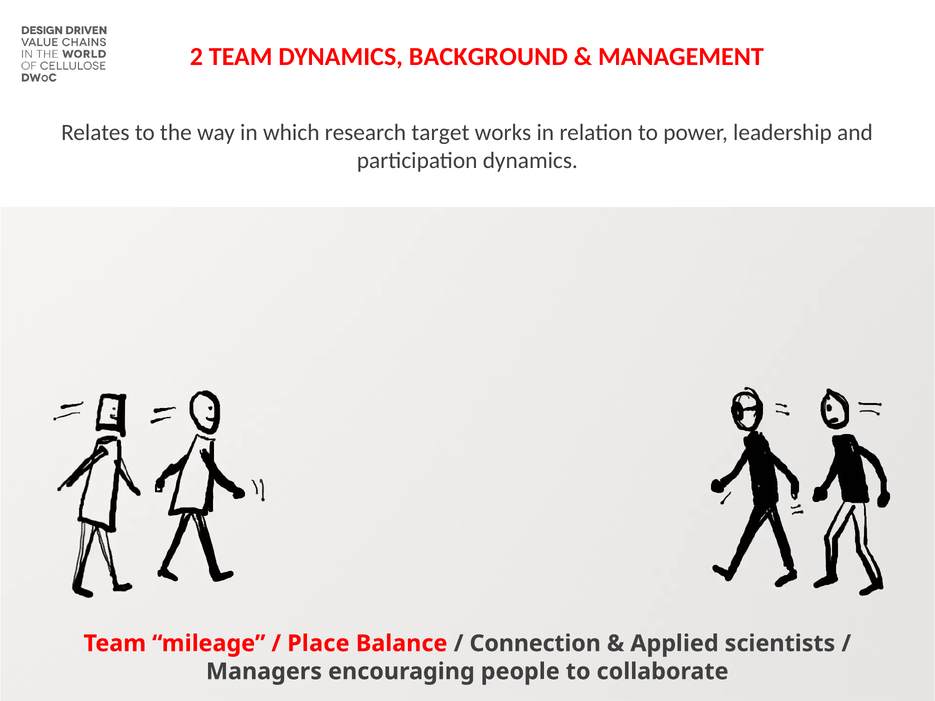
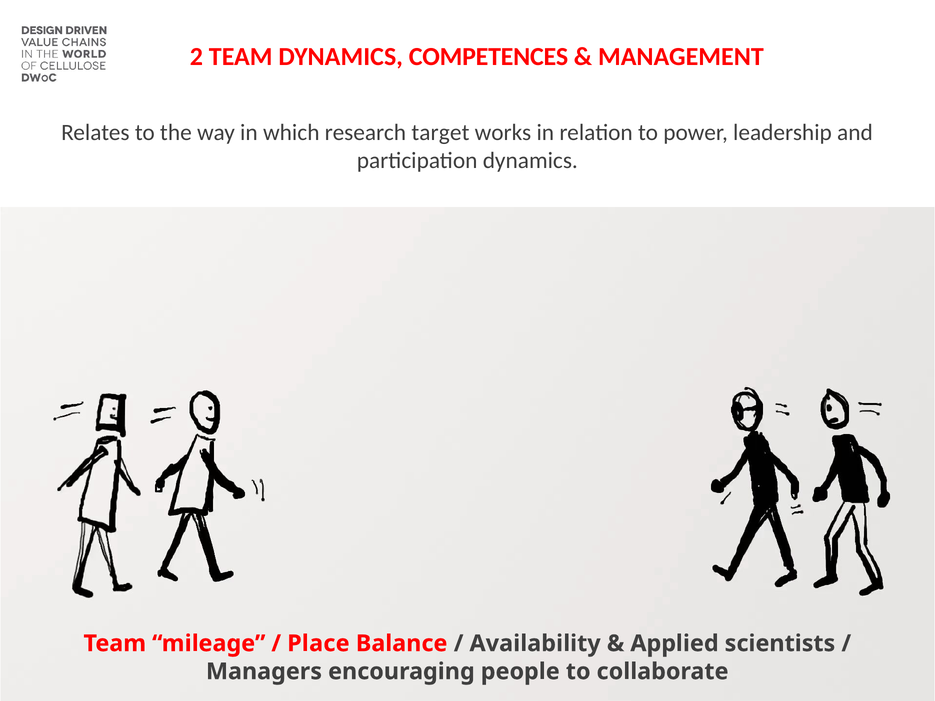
BACKGROUND: BACKGROUND -> COMPETENCES (489, 57)
Connection: Connection -> Availability (535, 644)
